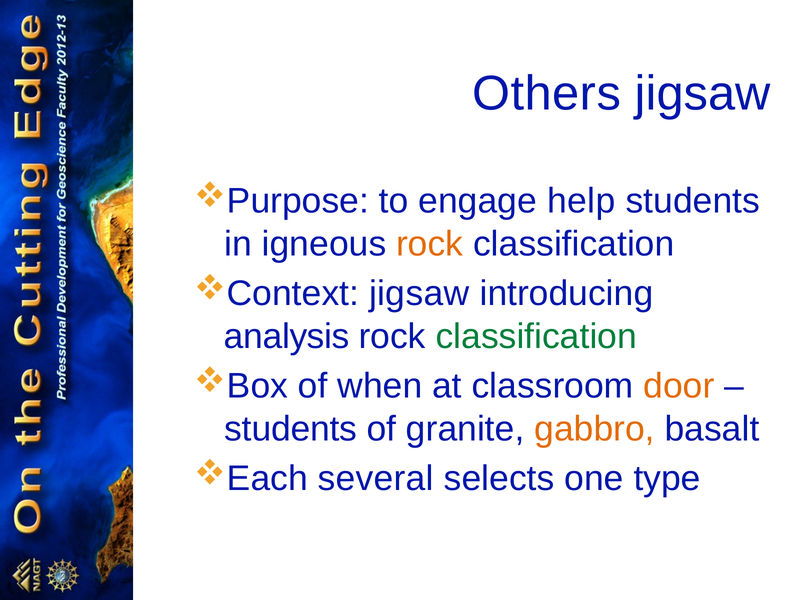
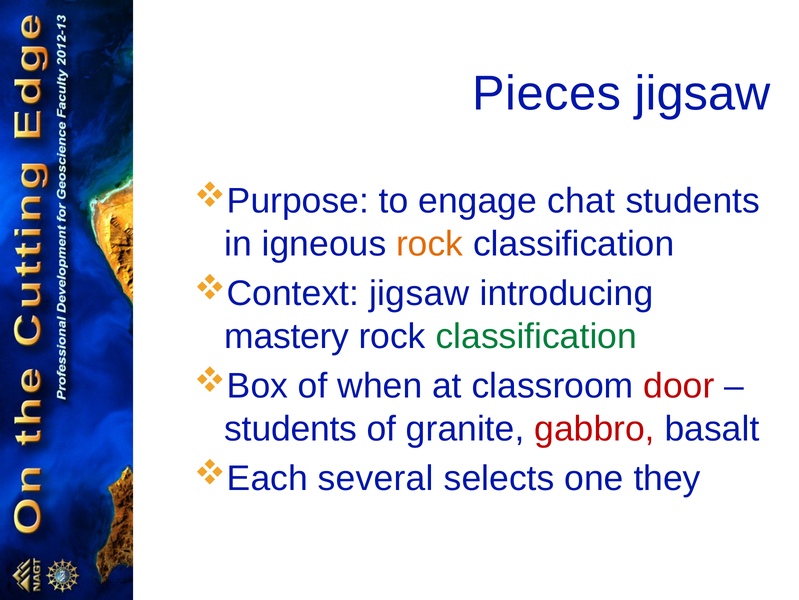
Others: Others -> Pieces (547, 93)
help: help -> chat (581, 201)
analysis: analysis -> mastery (287, 336)
door colour: orange -> red (679, 386)
gabbro colour: orange -> red (594, 428)
type: type -> they (667, 478)
